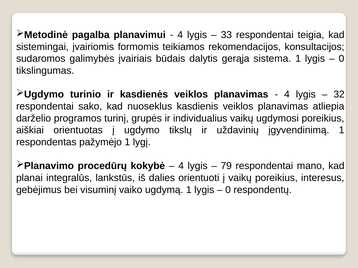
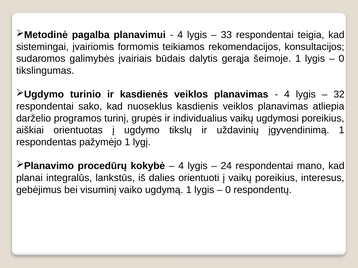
sistema: sistema -> šeimoje (272, 59)
79: 79 -> 24 (226, 166)
